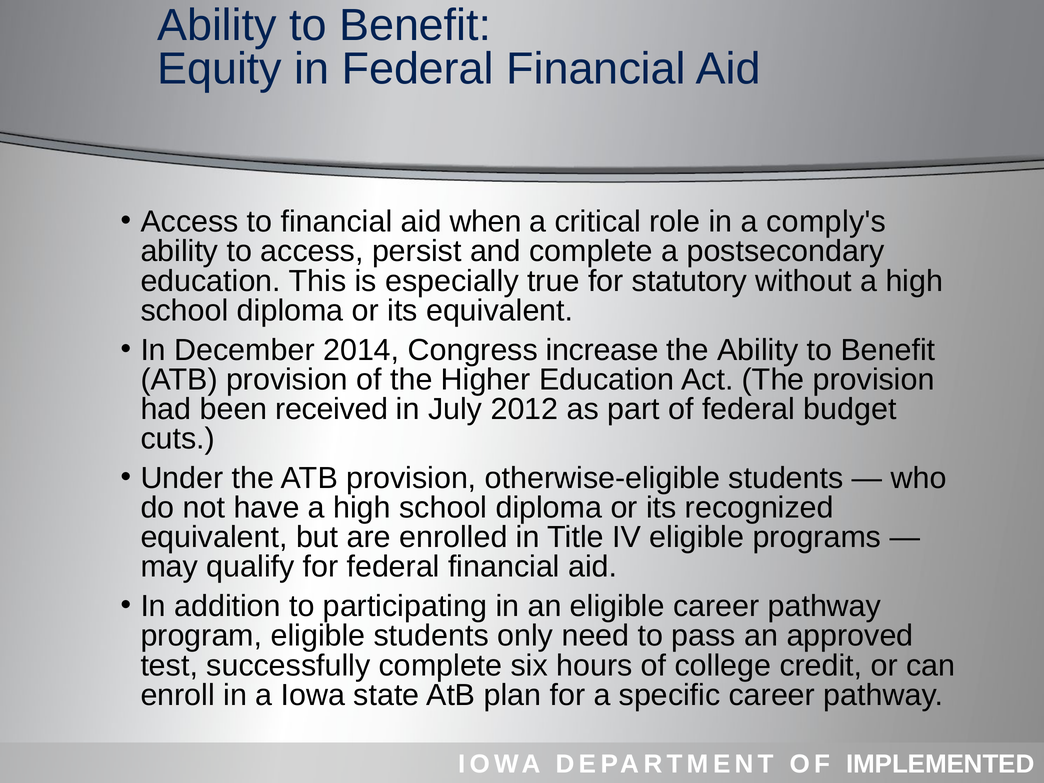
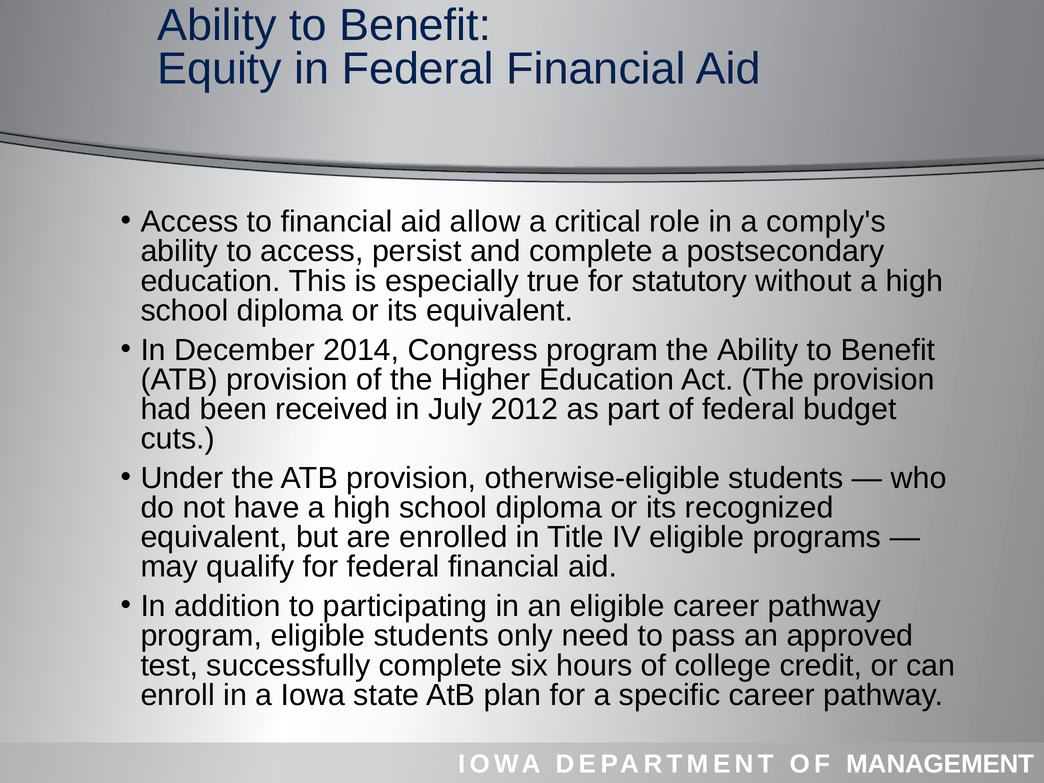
when: when -> allow (485, 222)
Congress increase: increase -> program (602, 350)
IMPLEMENTED: IMPLEMENTED -> MANAGEMENT (940, 764)
